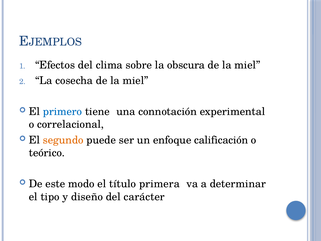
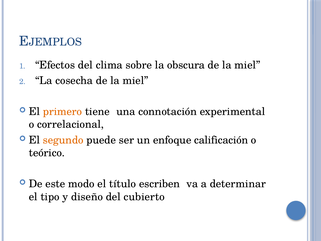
primero colour: blue -> orange (62, 111)
primera: primera -> escriben (160, 184)
carácter: carácter -> cubierto (144, 197)
